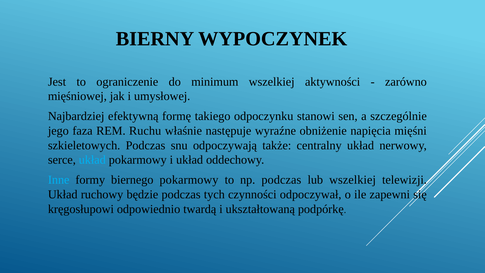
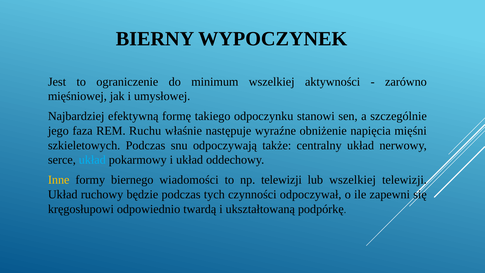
Inne colour: light blue -> yellow (59, 180)
biernego pokarmowy: pokarmowy -> wiadomości (189, 180)
np podczas: podczas -> telewizji (281, 180)
